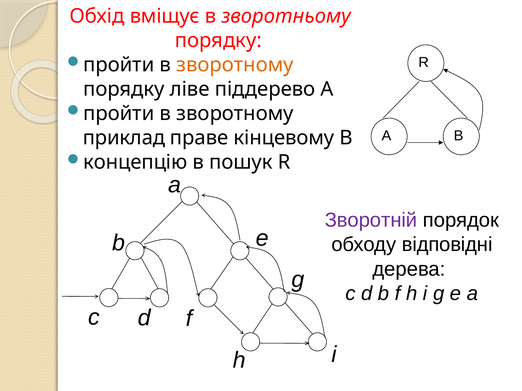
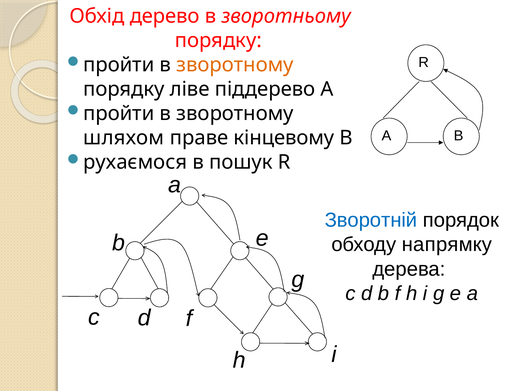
вміщує: вміщує -> дерево (165, 16)
приклад: приклад -> шляхом (124, 138)
концепцію: концепцію -> рухаємося (135, 162)
Зворотній colour: purple -> blue (371, 221)
відповідні: відповідні -> напрямку (447, 245)
